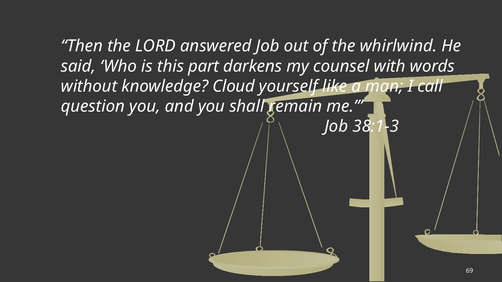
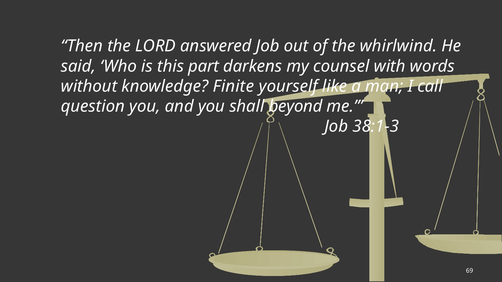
Cloud: Cloud -> Finite (234, 86)
remain: remain -> beyond (296, 106)
